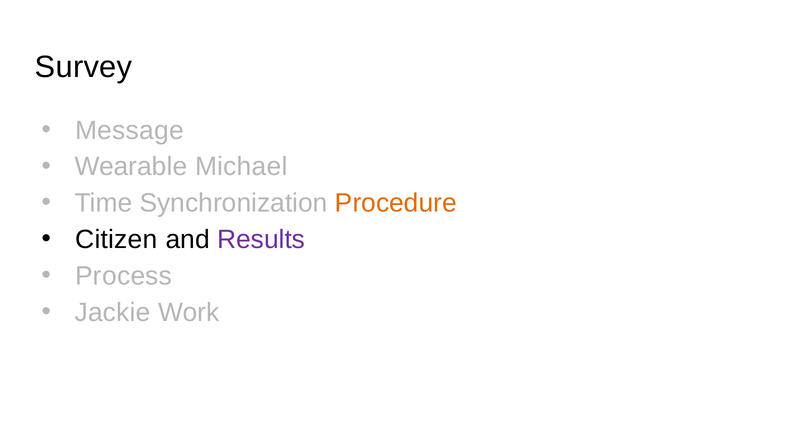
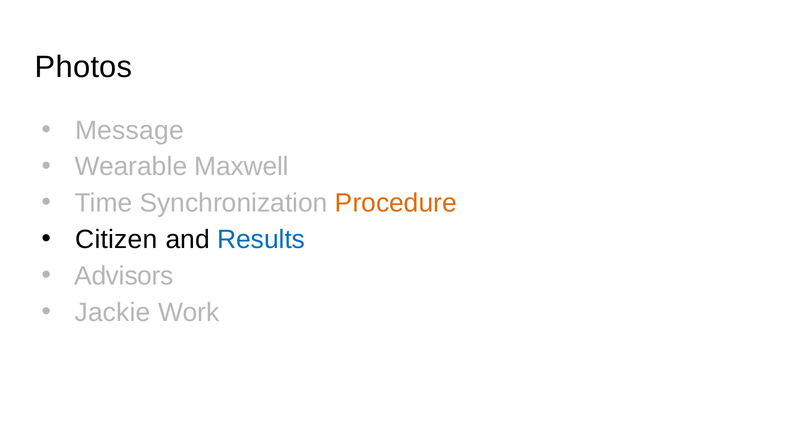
Survey: Survey -> Photos (84, 67)
Michael: Michael -> Maxwell (242, 167)
Results colour: purple -> blue (261, 240)
Process: Process -> Advisors (124, 276)
